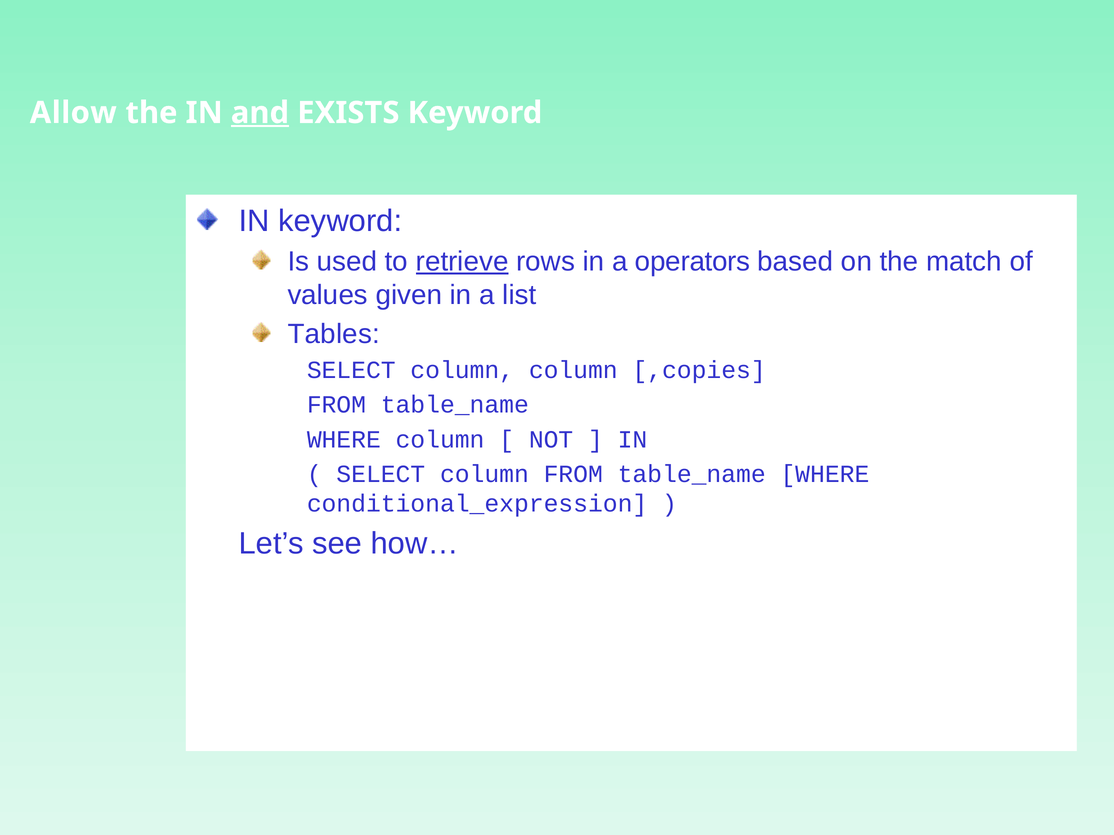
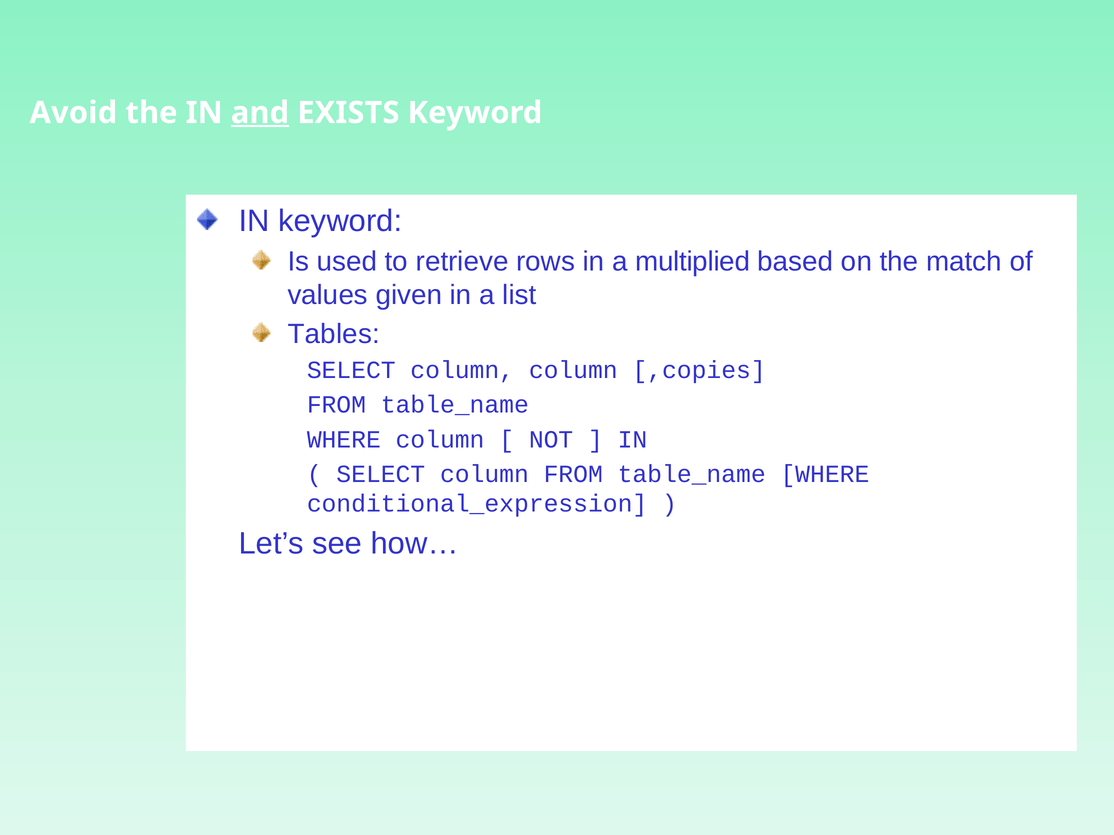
Allow: Allow -> Avoid (73, 113)
retrieve underline: present -> none (462, 262)
operators: operators -> multiplied (693, 262)
